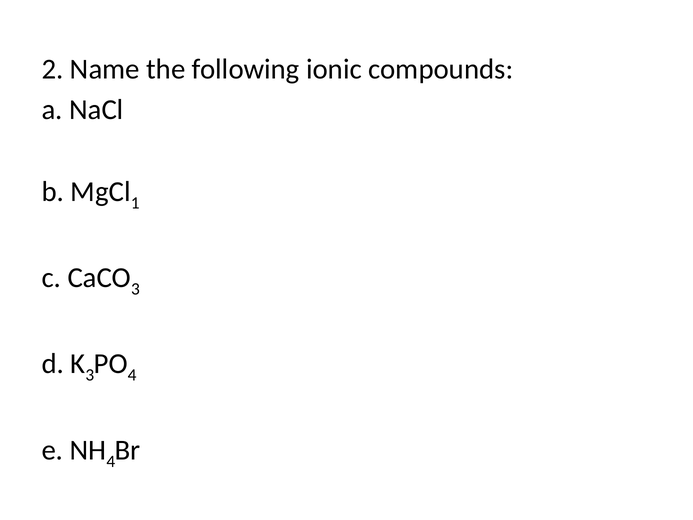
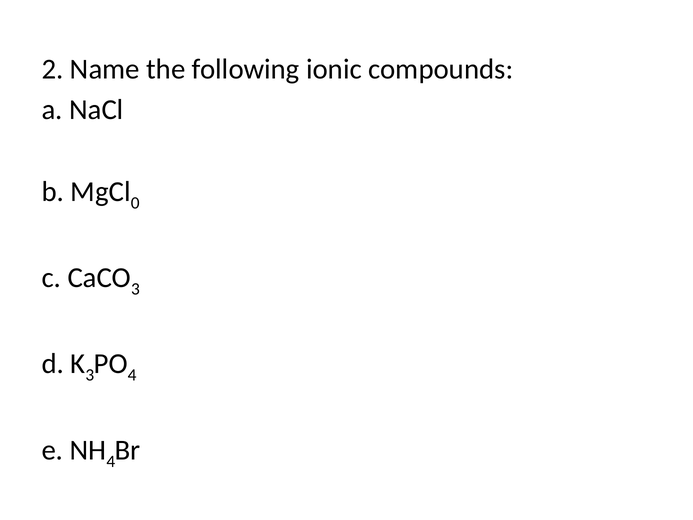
1: 1 -> 0 (135, 203)
